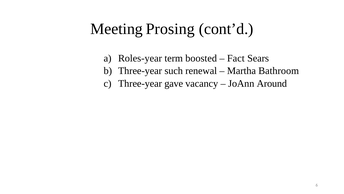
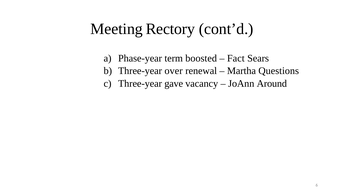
Prosing: Prosing -> Rectory (170, 29)
Roles-year: Roles-year -> Phase-year (140, 58)
such: such -> over (174, 71)
Bathroom: Bathroom -> Questions (279, 71)
